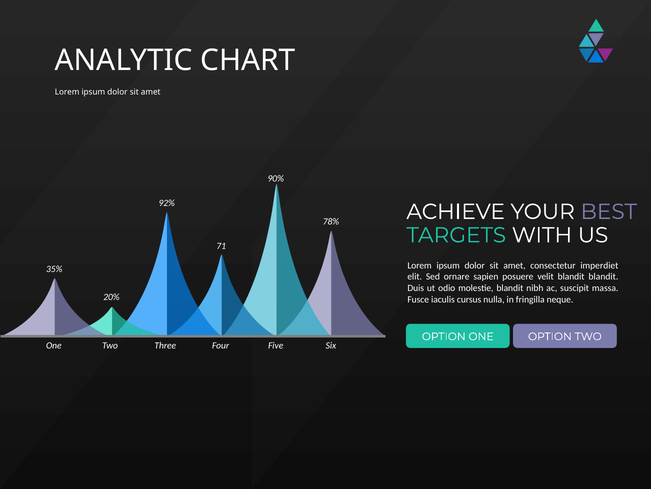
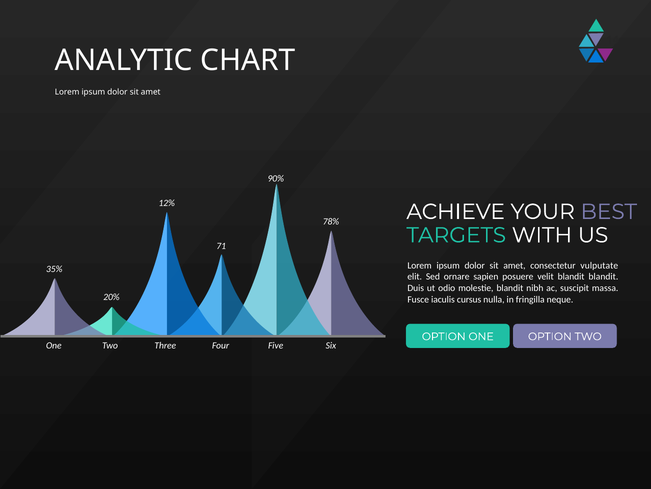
92%: 92% -> 12% (167, 203)
imperdiet: imperdiet -> vulputate (599, 265)
